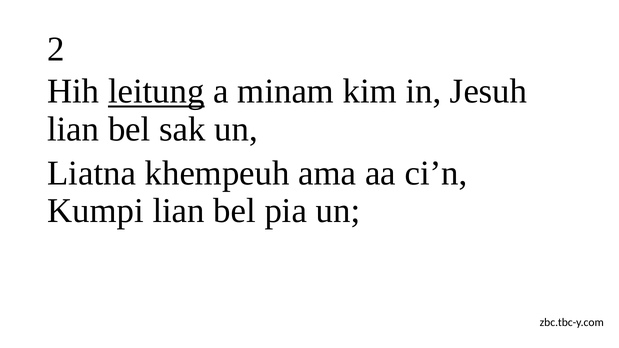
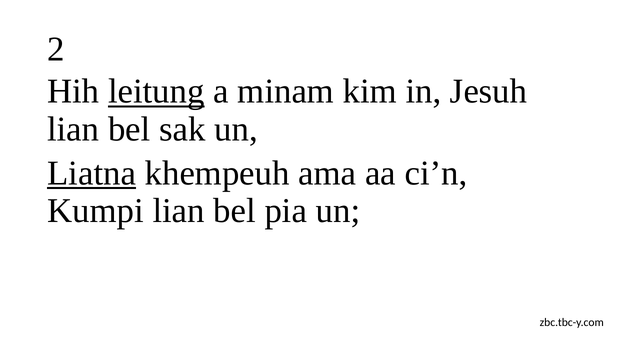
Liatna underline: none -> present (92, 173)
